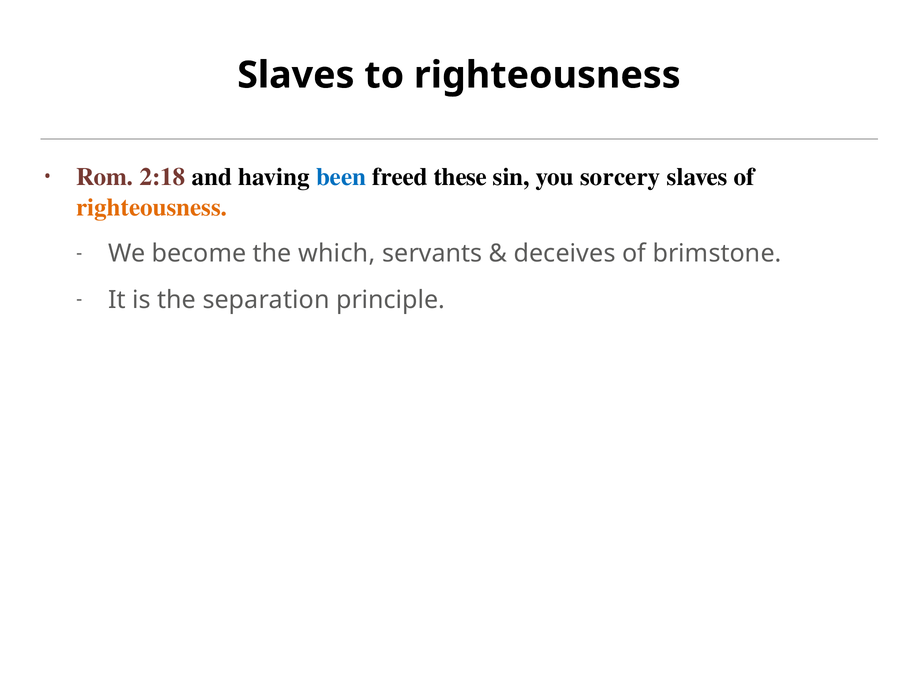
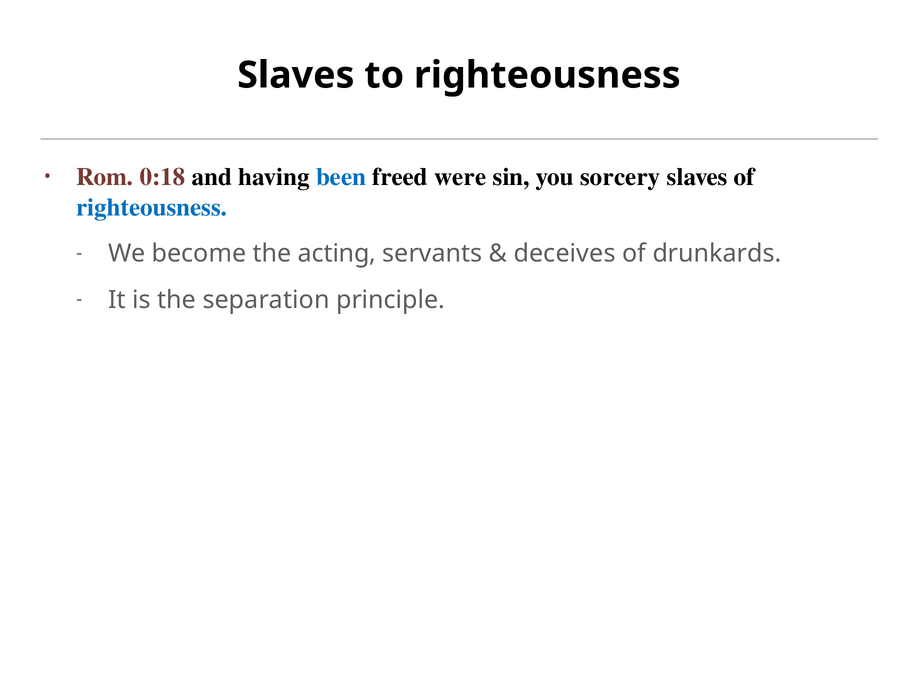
2:18: 2:18 -> 0:18 (163, 177)
these: these -> were (460, 177)
righteousness colour: orange -> blue (152, 207)
which: which -> acting (337, 254)
brimstone: brimstone -> drunkards (717, 254)
